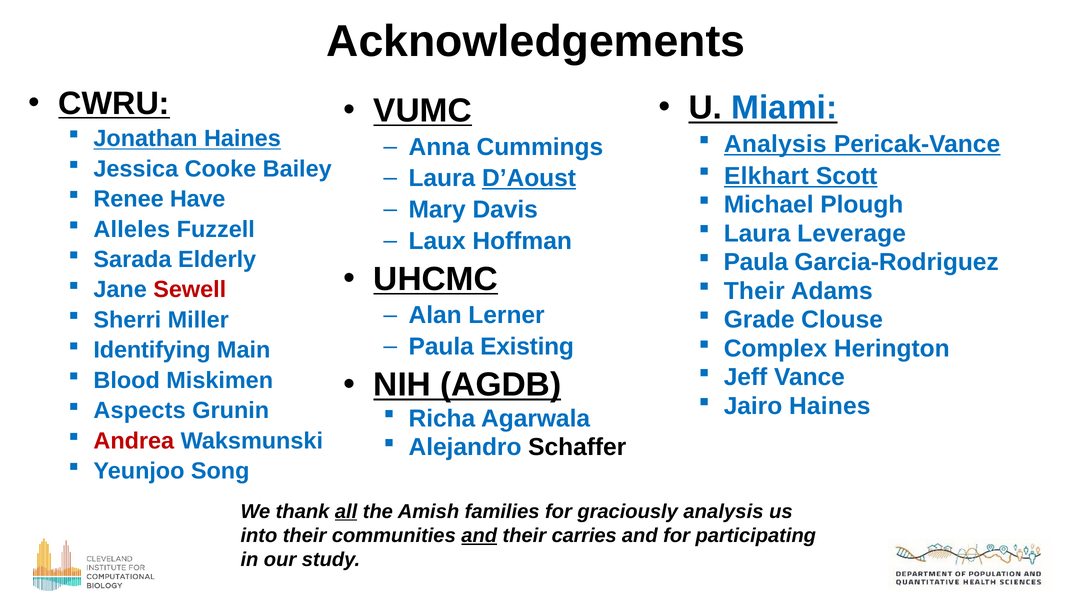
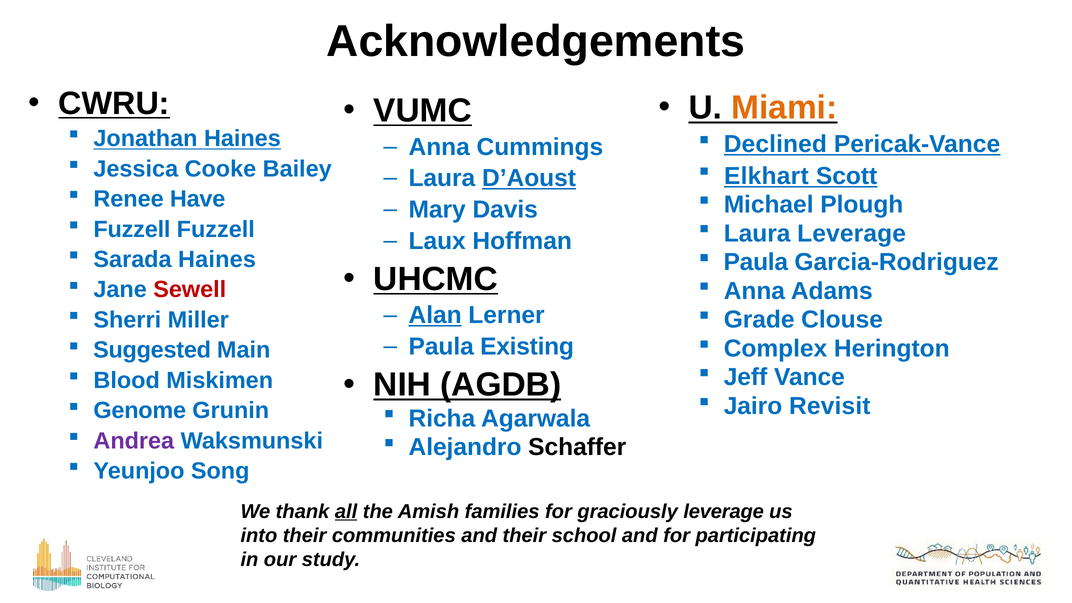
Miami colour: blue -> orange (784, 108)
Analysis: Analysis -> Declined (775, 144)
Alleles: Alleles -> Fuzzell (132, 229)
Sarada Elderly: Elderly -> Haines (217, 260)
Their: Their -> Anna (754, 291)
Alan underline: none -> present (435, 315)
Identifying: Identifying -> Suggested (152, 350)
Jairo Haines: Haines -> Revisit (830, 406)
Aspects: Aspects -> Genome (140, 411)
Andrea colour: red -> purple (134, 441)
graciously analysis: analysis -> leverage (724, 511)
and underline: present -> none (479, 536)
carries: carries -> school (584, 536)
